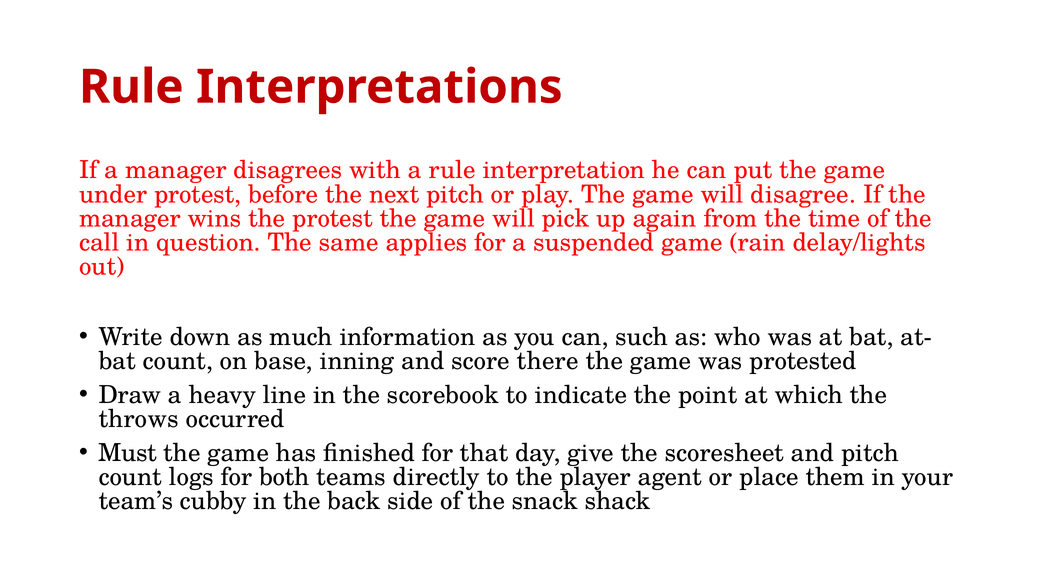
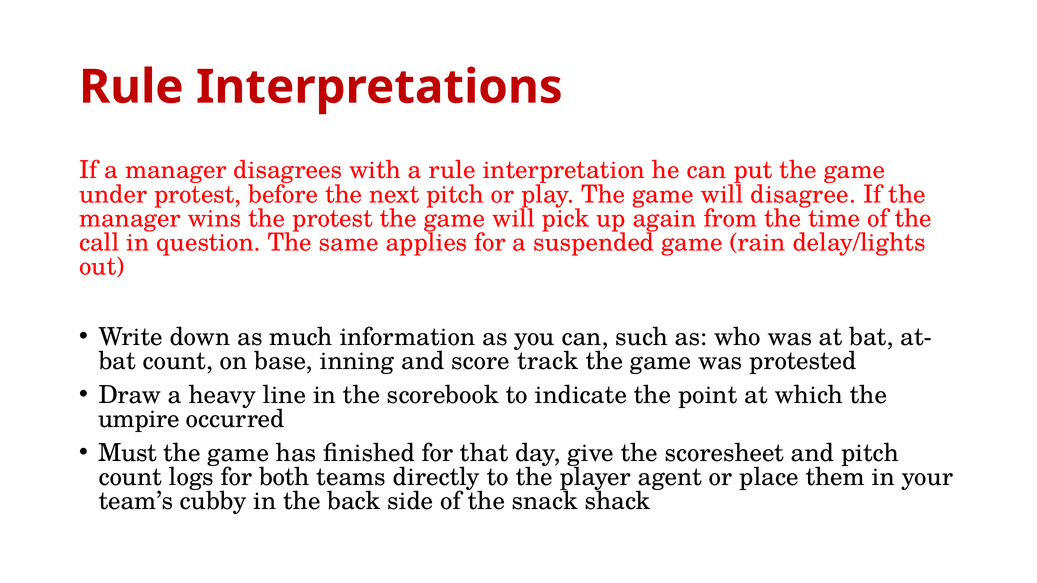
there: there -> track (548, 361)
throws: throws -> umpire (139, 419)
